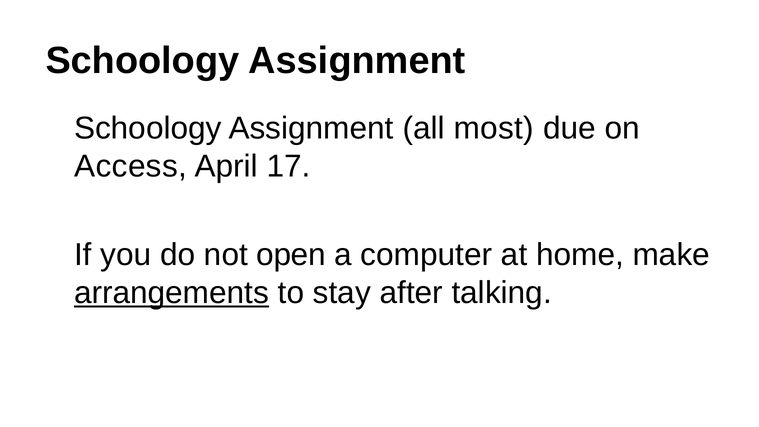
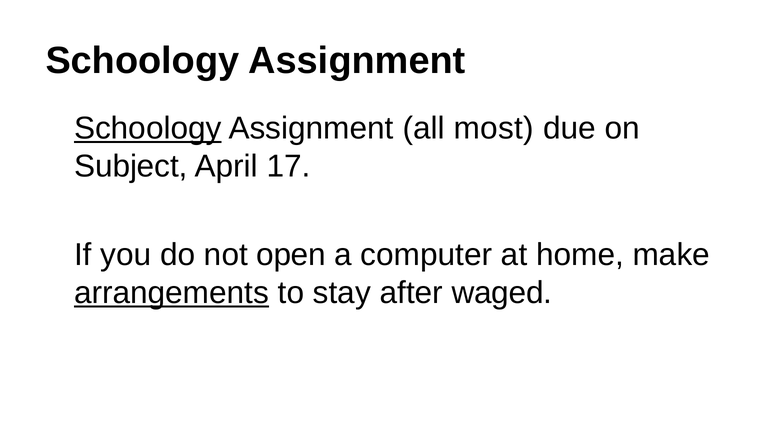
Schoology underline: none -> present (148, 128)
Access: Access -> Subject (131, 166)
talking: talking -> waged (502, 293)
